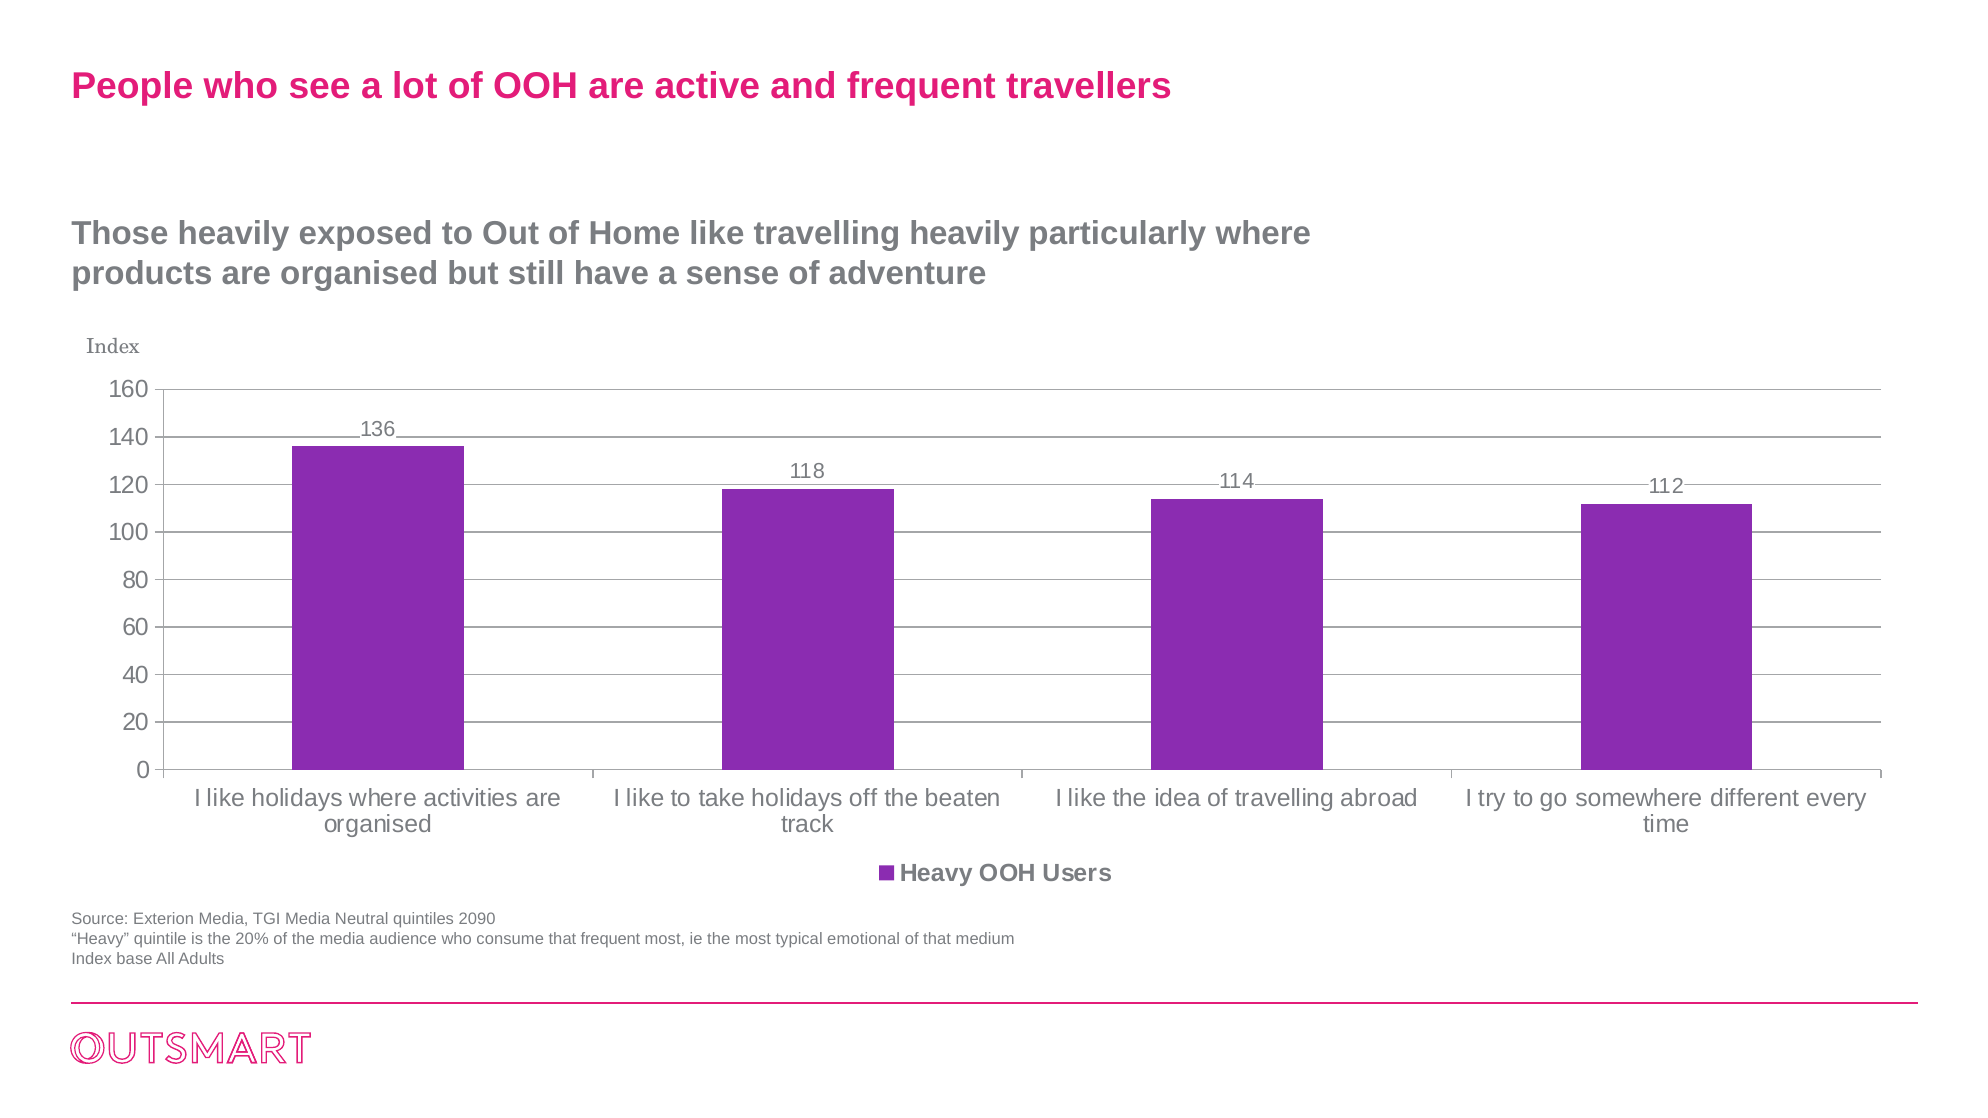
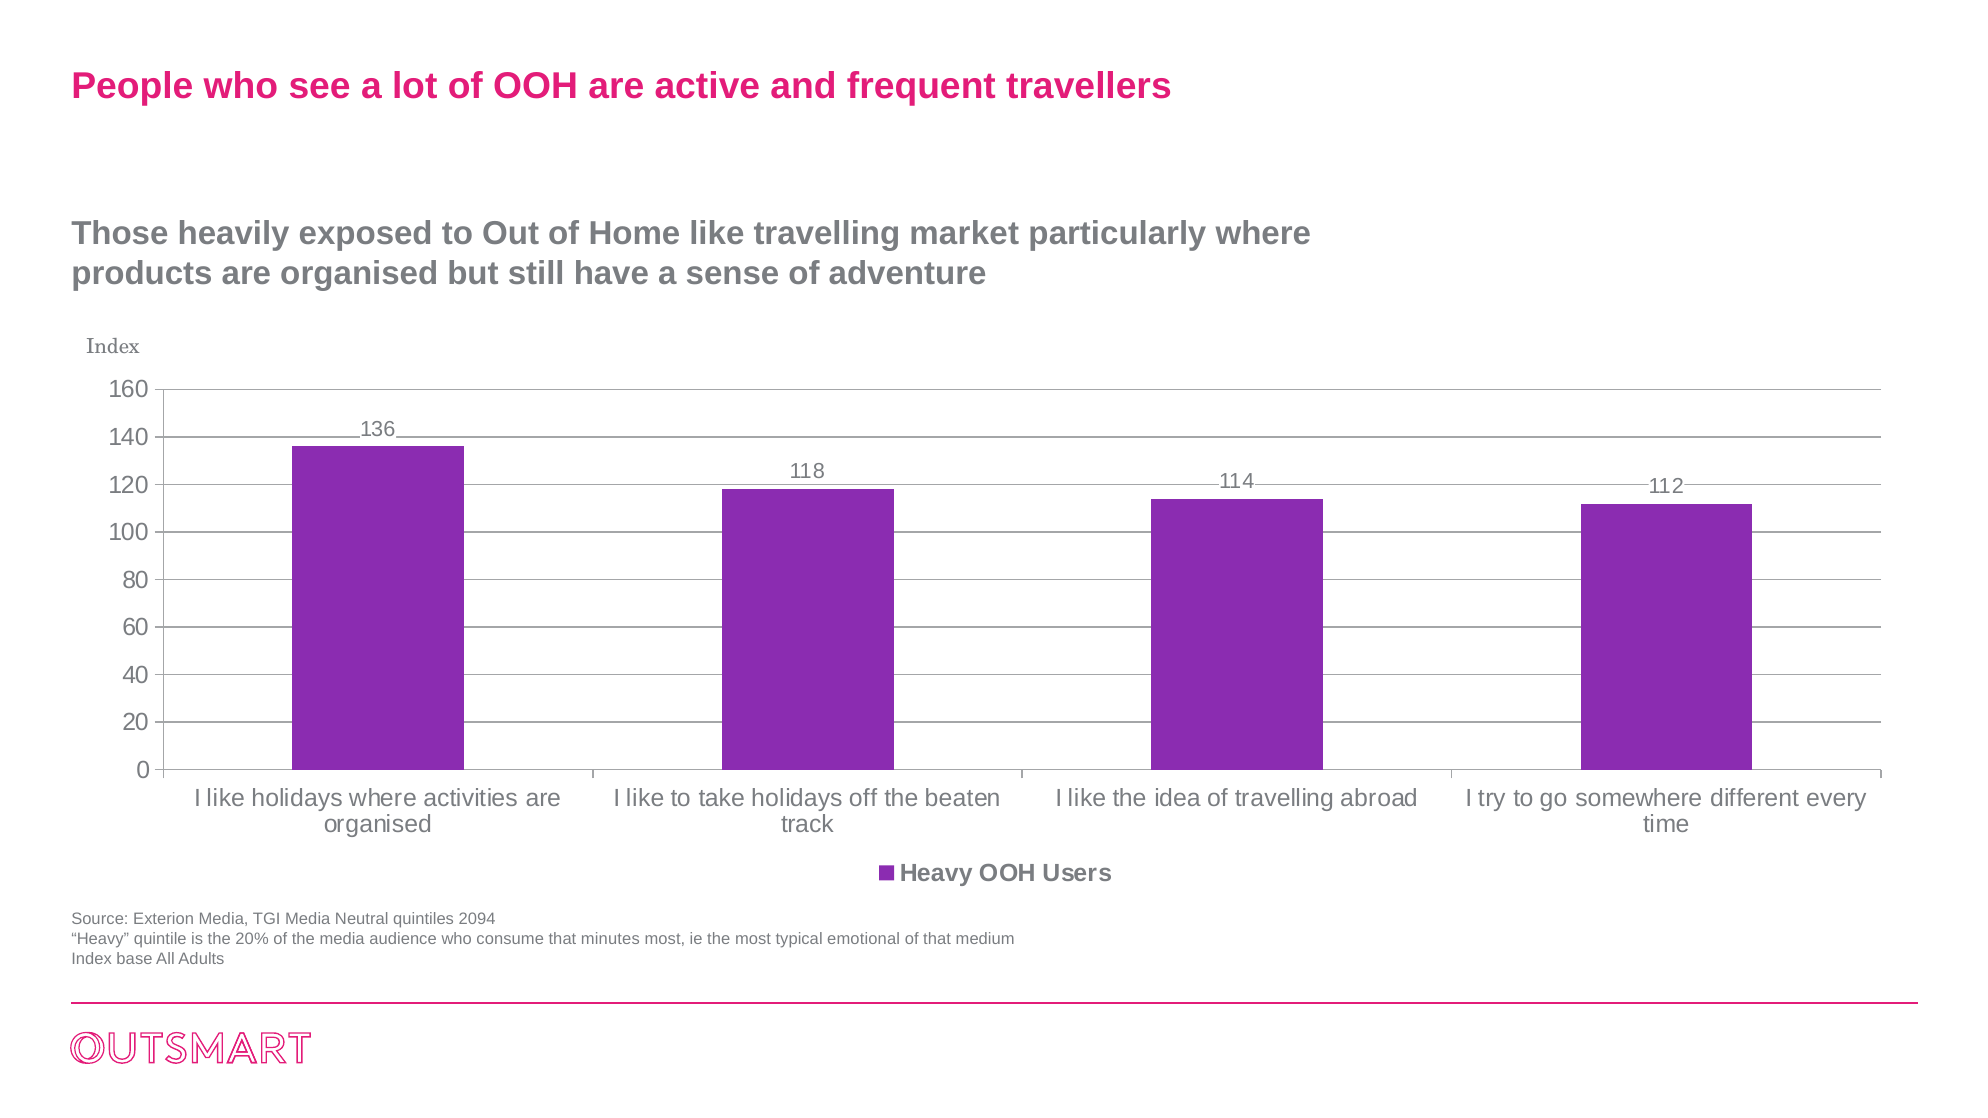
travelling heavily: heavily -> market (964, 234)
2090: 2090 -> 2094 (477, 919)
that frequent: frequent -> minutes (610, 939)
